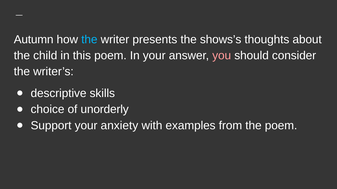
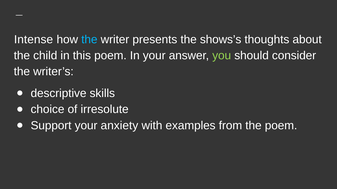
Autumn: Autumn -> Intense (34, 40)
you colour: pink -> light green (222, 56)
unorderly: unorderly -> irresolute (105, 110)
